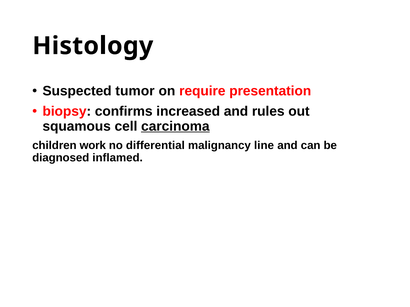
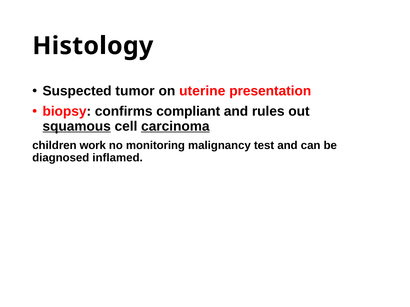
require: require -> uterine (202, 91)
increased: increased -> compliant (188, 112)
squamous underline: none -> present (77, 126)
differential: differential -> monitoring (155, 146)
line: line -> test (264, 146)
